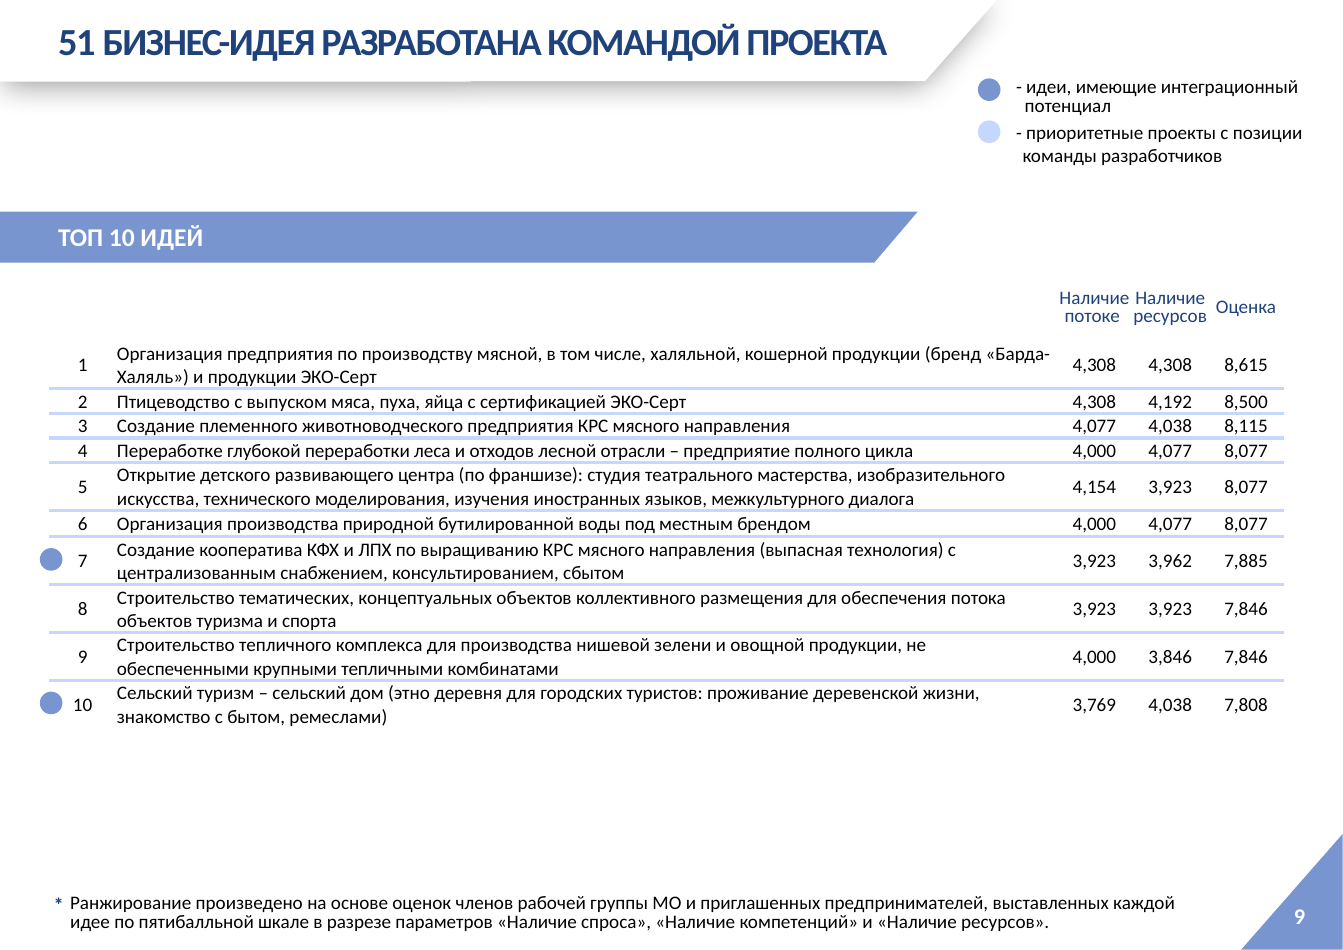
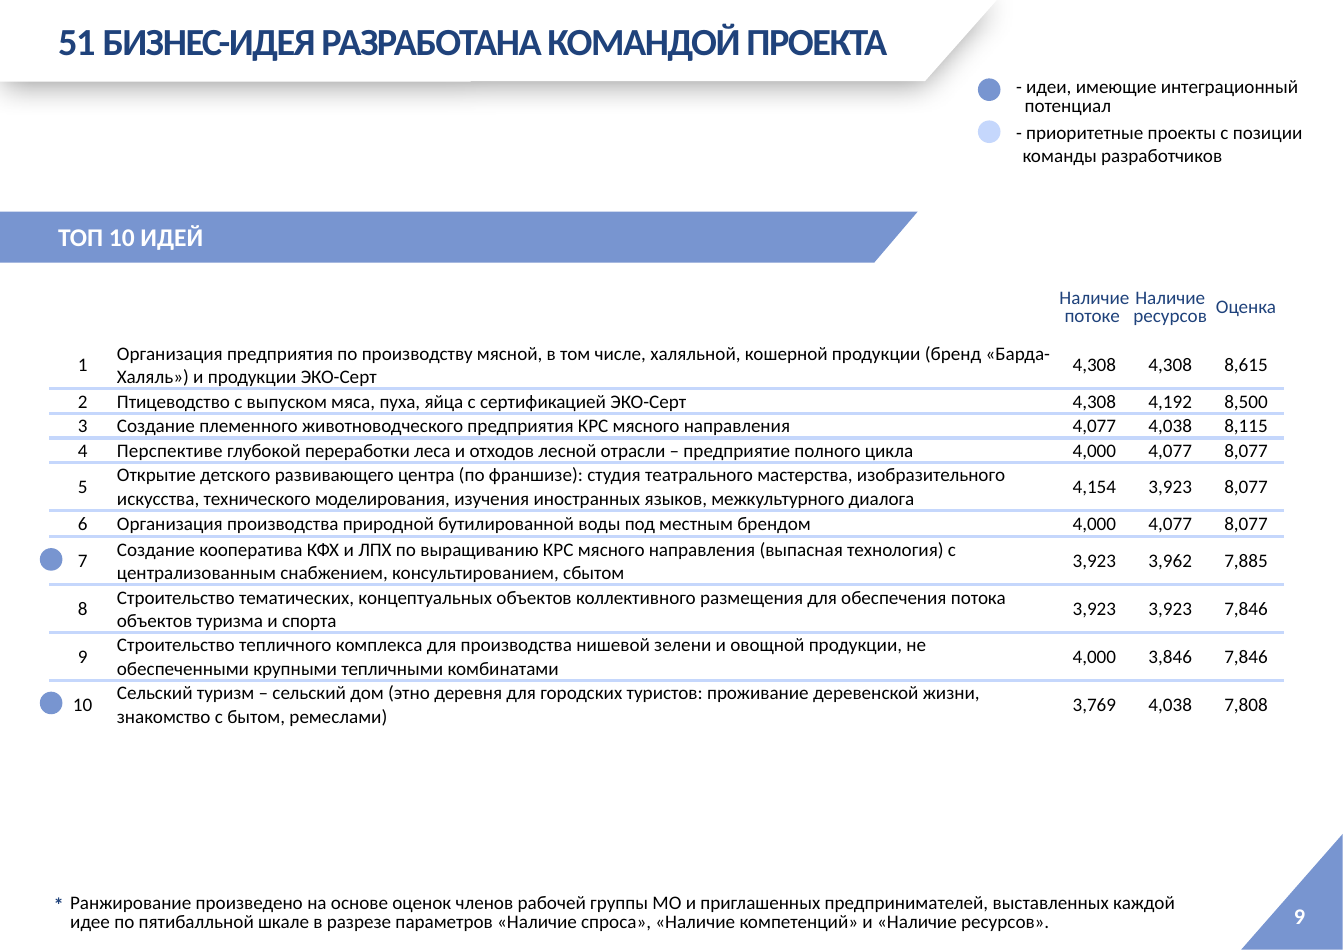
Переработке: Переработке -> Перспективе (170, 451)
